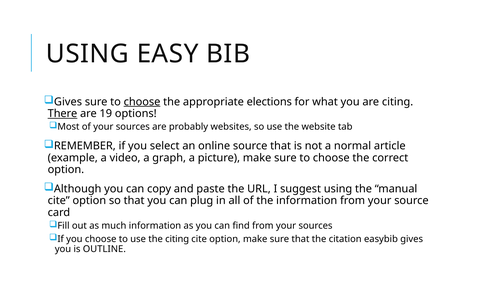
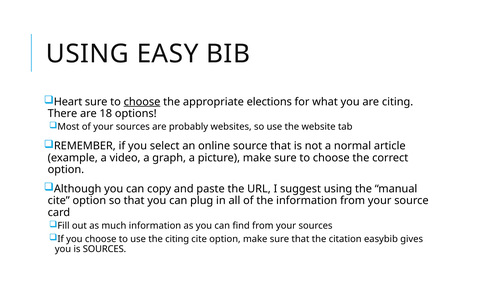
Gives: Gives -> Heart (68, 102)
There underline: present -> none (62, 114)
19: 19 -> 18 (106, 114)
is OUTLINE: OUTLINE -> SOURCES (104, 249)
